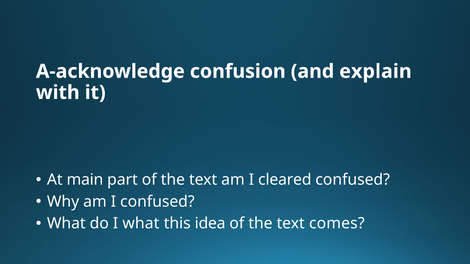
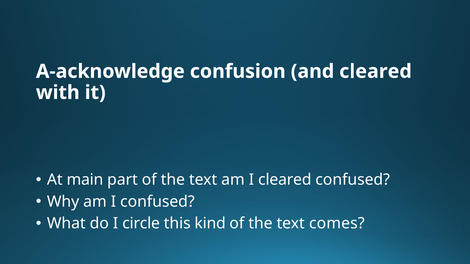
and explain: explain -> cleared (376, 71)
I what: what -> circle (141, 224)
idea: idea -> kind (210, 224)
